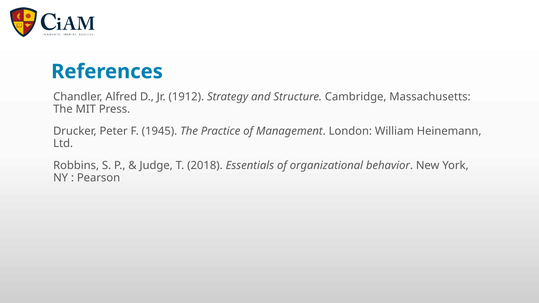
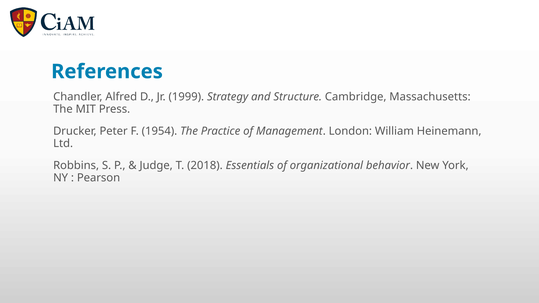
1912: 1912 -> 1999 (186, 97)
1945: 1945 -> 1954 (159, 131)
